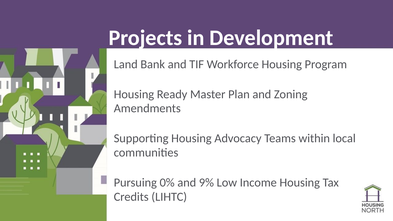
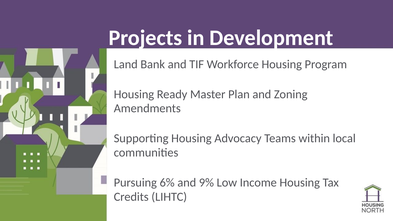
0%: 0% -> 6% (167, 183)
